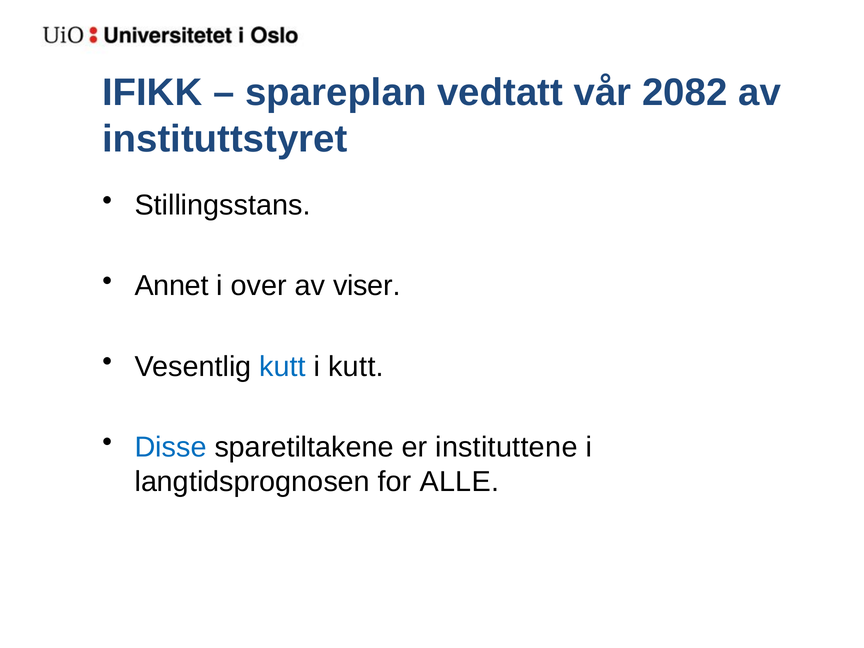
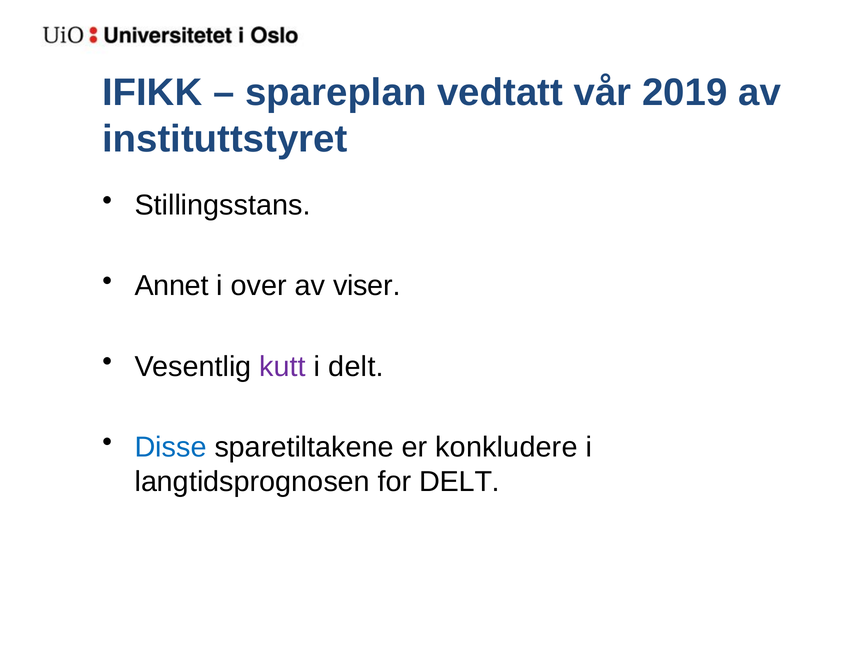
2082: 2082 -> 2019 (685, 93)
kutt colour: blue -> purple (283, 367)
i kutt: kutt -> delt (356, 367)
instituttene: instituttene -> konkludere (507, 447)
for ALLE: ALLE -> DELT (460, 482)
